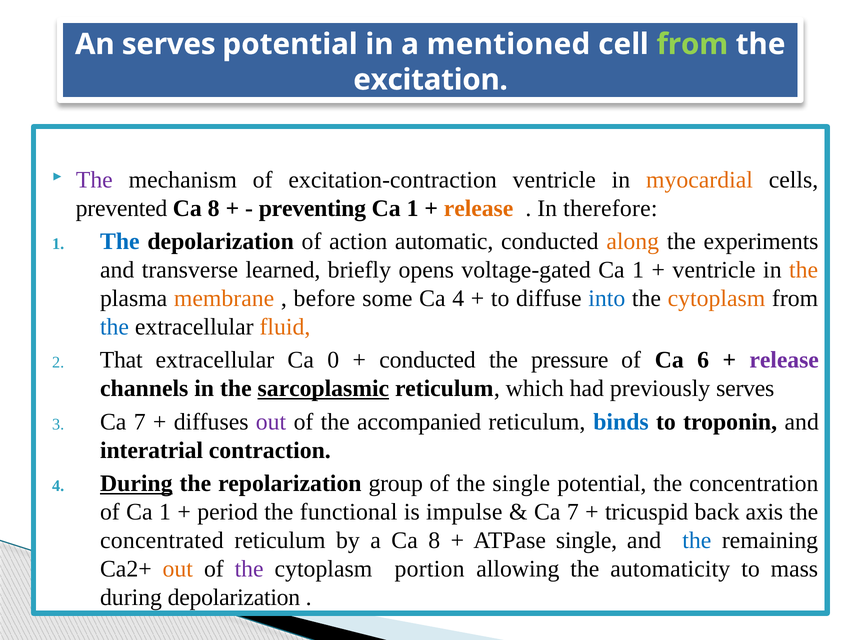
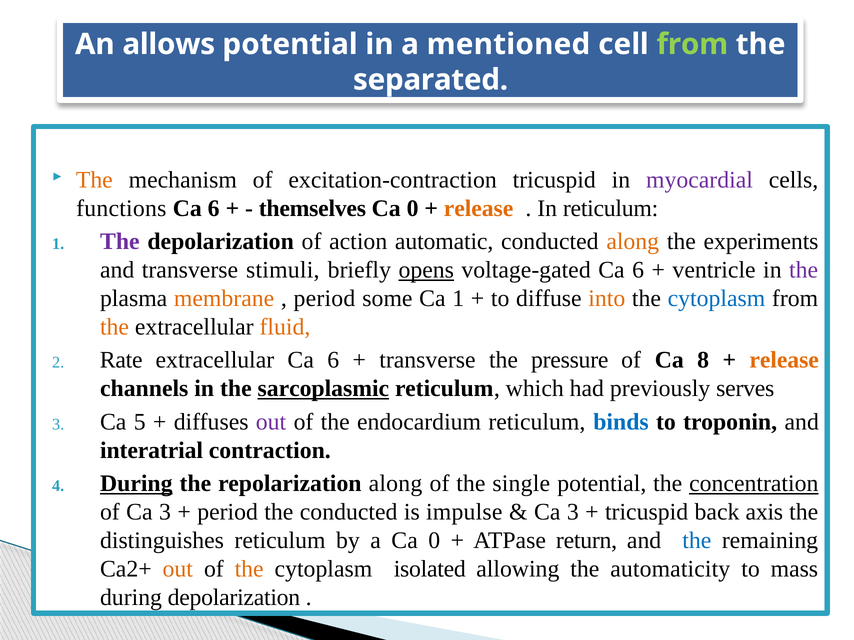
An serves: serves -> allows (169, 44)
excitation: excitation -> separated (431, 80)
The colour: purple -> orange (94, 180)
excitation-contraction ventricle: ventricle -> tricuspid (554, 180)
myocardial colour: orange -> purple (699, 180)
prevented: prevented -> functions (121, 209)
8: 8 -> 6 (214, 209)
preventing: preventing -> themselves (312, 209)
1: 1 -> 0 (413, 209)
In therefore: therefore -> reticulum (611, 209)
The colour: blue -> purple (120, 242)
learned: learned -> stimuli (283, 270)
opens underline: none -> present (426, 270)
voltage-gated Ca 1: 1 -> 6 (638, 270)
the colour: orange -> purple (804, 270)
before: before -> period (324, 299)
Ca 4: 4 -> 1 (458, 299)
into colour: blue -> orange (607, 299)
cytoplasm colour: orange -> blue (716, 299)
the colour: blue -> orange (115, 327)
That: That -> Rate (121, 360)
extracellular Ca 0: 0 -> 6 (333, 360)
conducted: conducted -> transverse (427, 360)
6: 6 -> 8 (703, 360)
release colour: purple -> orange (784, 360)
7: 7 -> 5 (140, 422)
accompanied: accompanied -> endocardium (419, 422)
repolarization group: group -> along (396, 484)
concentration underline: none -> present (754, 484)
of Ca 1: 1 -> 3 (165, 512)
the functional: functional -> conducted (349, 512)
7: 7 -> 3 (573, 512)
concentrated: concentrated -> distinguishes (162, 541)
a Ca 8: 8 -> 0 (434, 541)
ATPase single: single -> return (587, 541)
the colour: purple -> orange (249, 569)
portion: portion -> isolated (430, 569)
